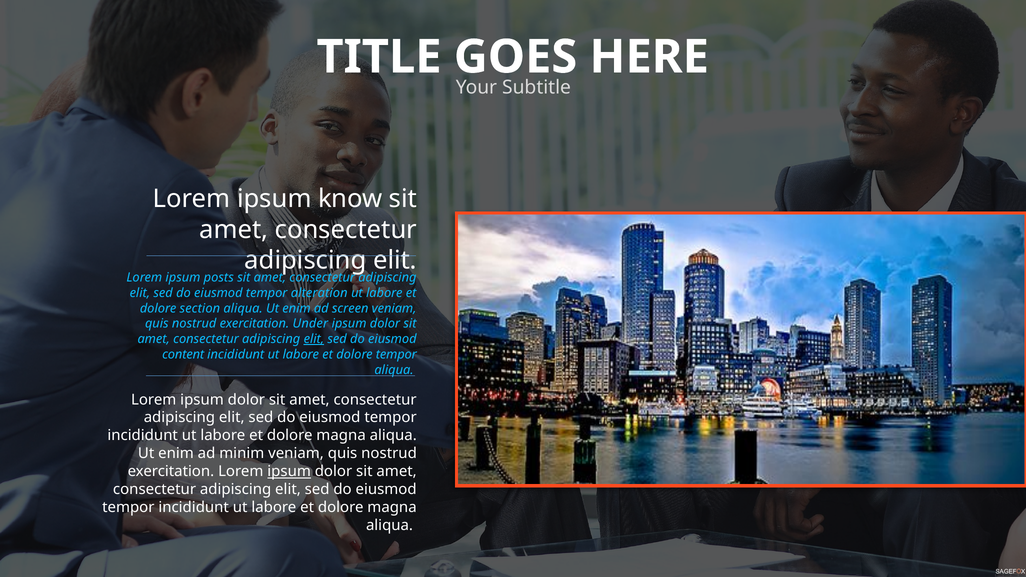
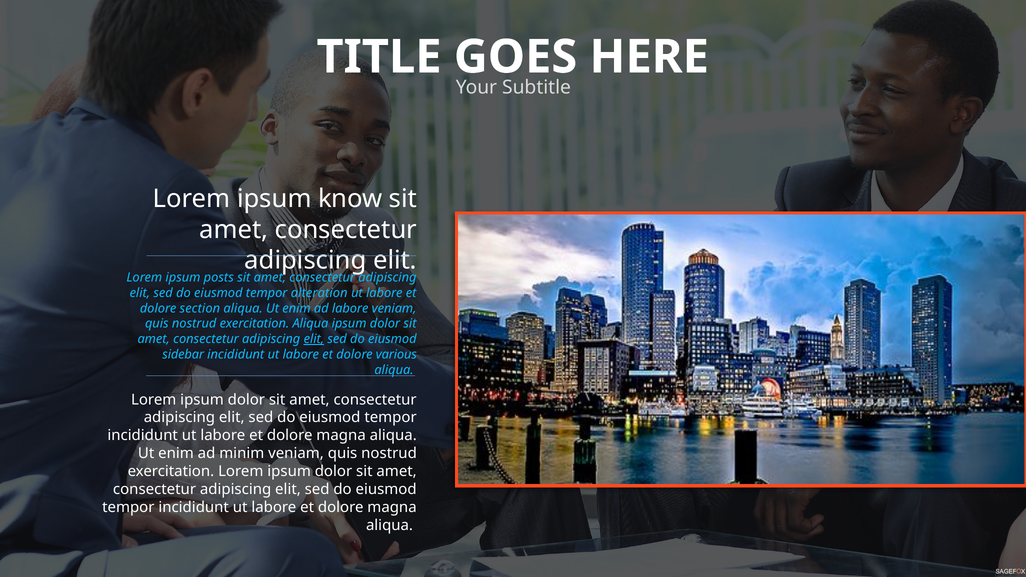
ad screen: screen -> labore (350, 308)
exercitation Under: Under -> Aliqua (310, 324)
content: content -> sidebar (183, 355)
dolore tempor: tempor -> various (396, 355)
ipsum underline: present -> none (289, 472)
